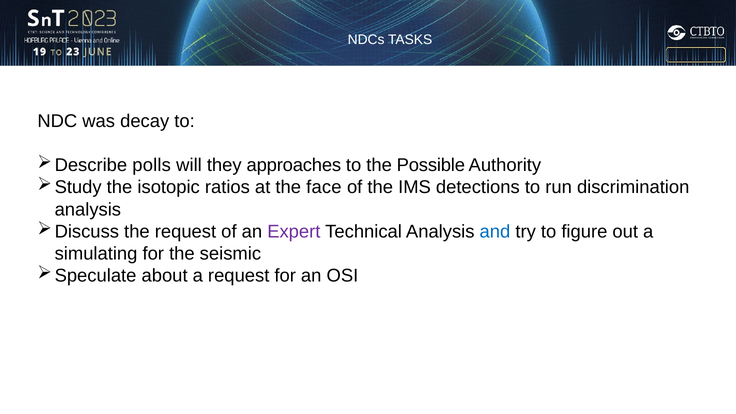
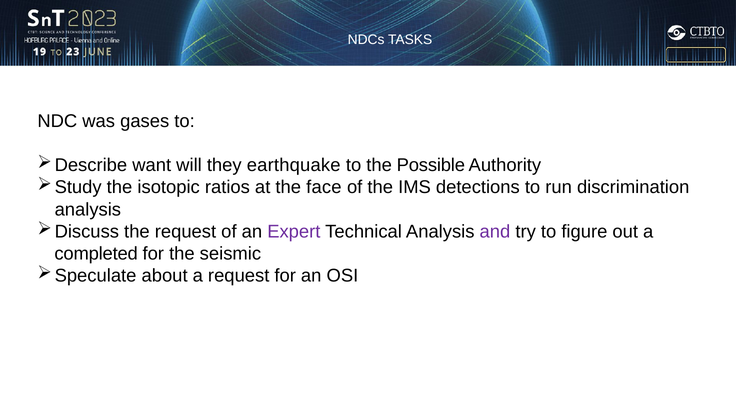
decay: decay -> gases (145, 121)
polls: polls -> want (152, 165)
approaches: approaches -> earthquake (294, 165)
and colour: blue -> purple (495, 232)
simulating: simulating -> completed (96, 254)
